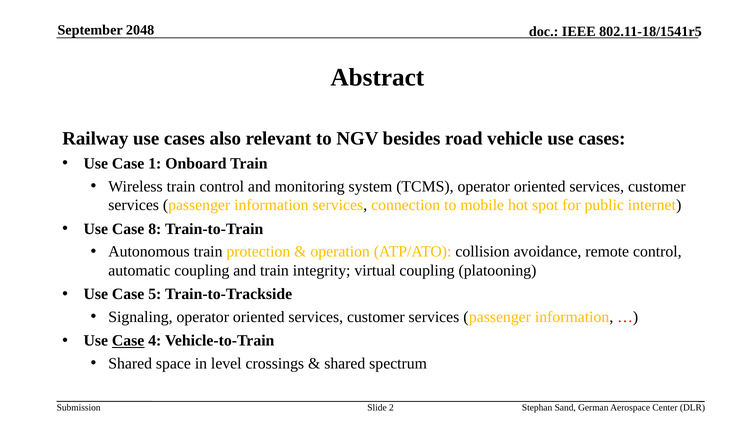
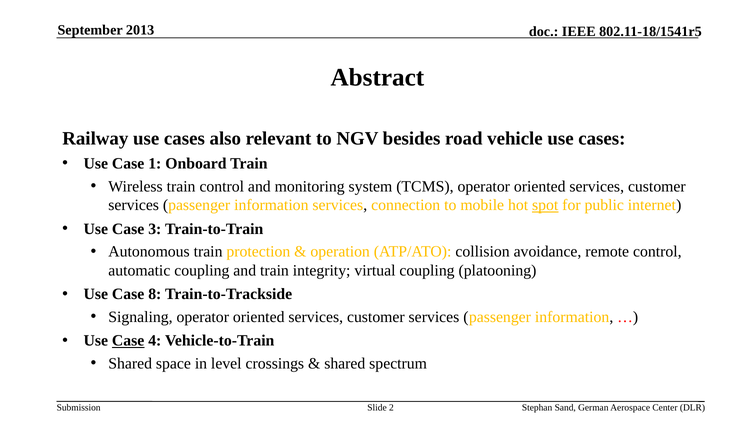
2048: 2048 -> 2013 (140, 30)
spot underline: none -> present (545, 205)
8: 8 -> 3 (155, 229)
5: 5 -> 8 (155, 294)
